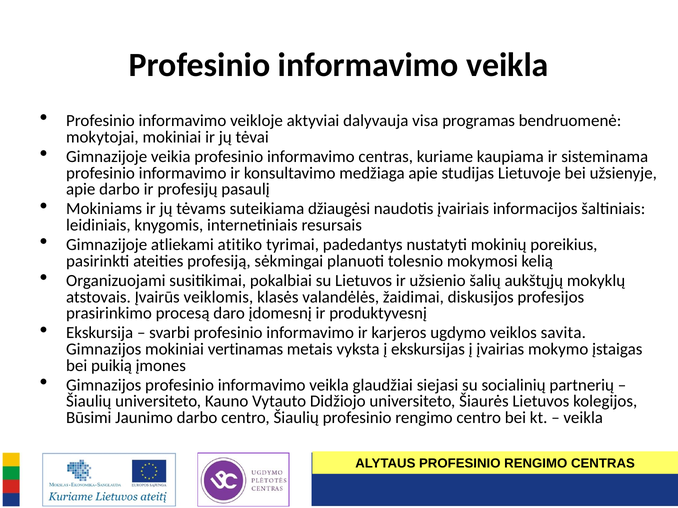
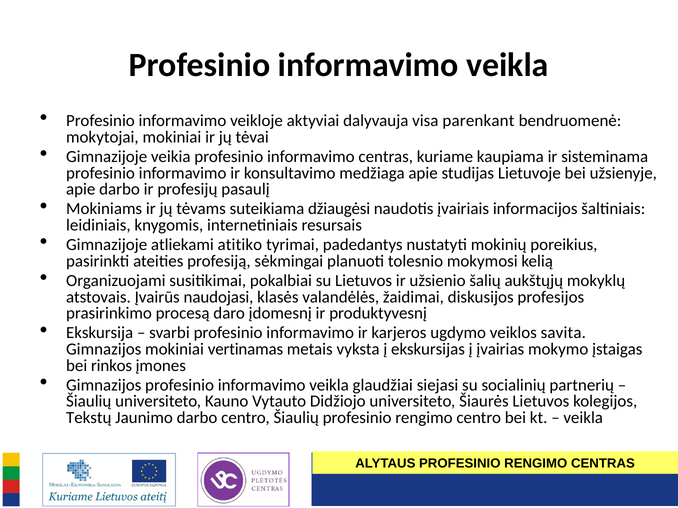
programas: programas -> parenkant (478, 121)
veiklomis: veiklomis -> naudojasi (219, 297)
puikią: puikią -> rinkos (112, 366)
Būsimi: Būsimi -> Tekstų (89, 418)
